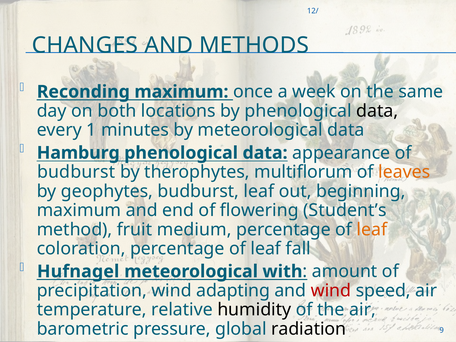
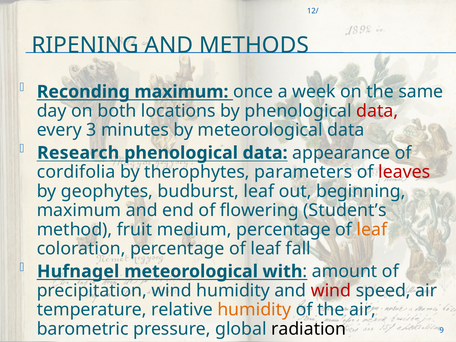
CHANGES: CHANGES -> RIPENING (85, 45)
data colour: black -> red (377, 111)
1: 1 -> 3 (91, 130)
Hamburg: Hamburg -> Research (78, 153)
budburst: budburst -> cordifolia (76, 172)
multiflorum: multiflorum -> parameters (303, 172)
leaves colour: orange -> red (404, 172)
wind adapting: adapting -> humidity (233, 291)
humidity colour: black -> orange (254, 310)
